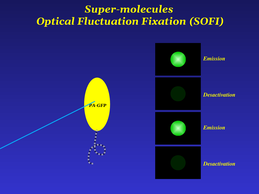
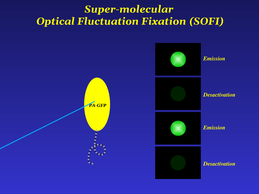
Super-molecules: Super-molecules -> Super-molecular (129, 9)
